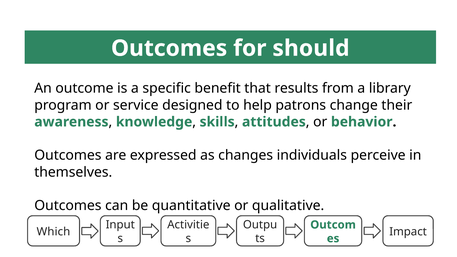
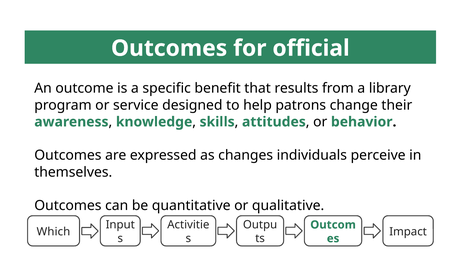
should: should -> official (311, 48)
